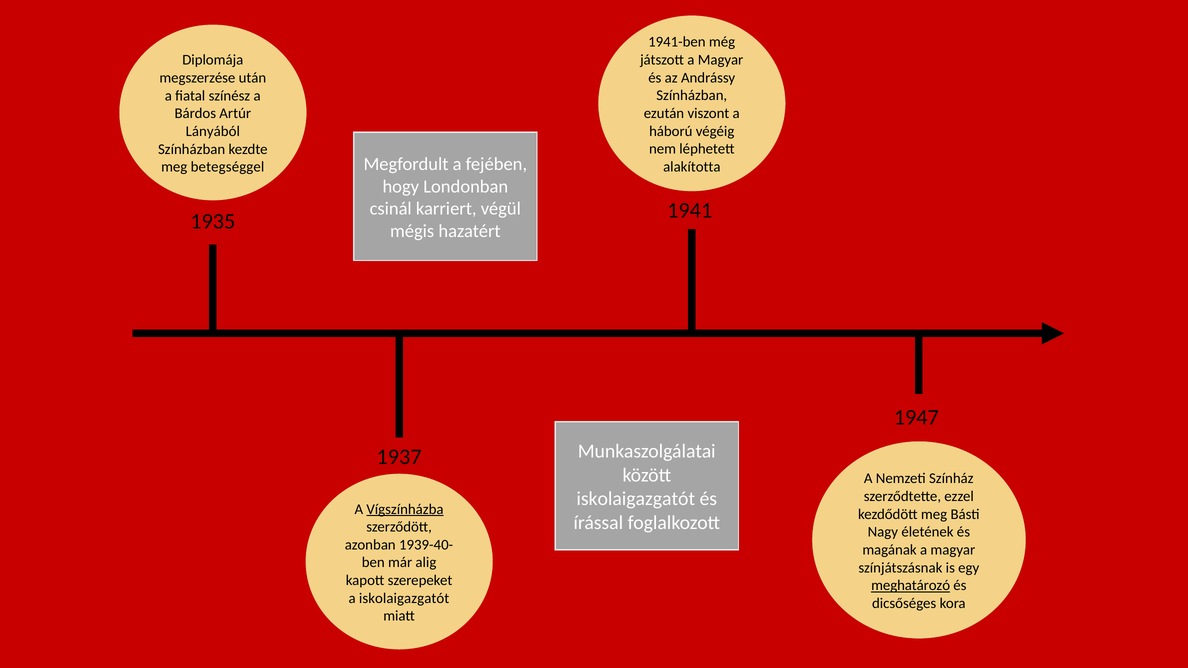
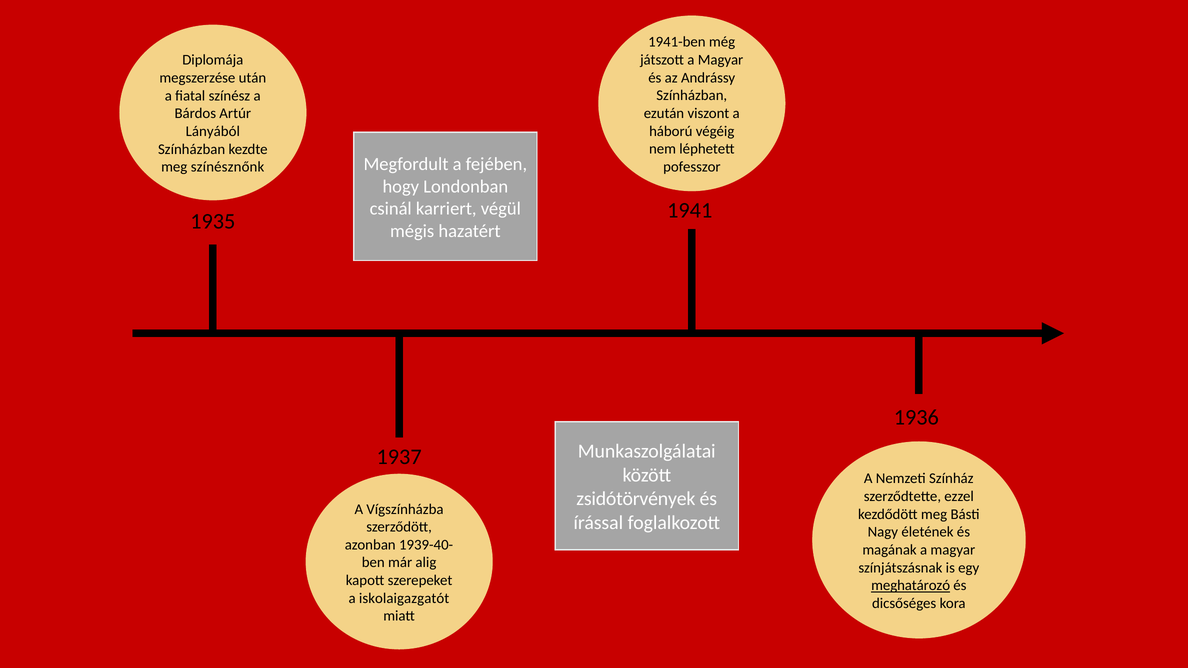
alakította: alakította -> pofesszor (692, 167)
betegséggel: betegséggel -> színésznőnk (228, 167)
1947: 1947 -> 1936 (916, 417)
iskolaigazgatót: iskolaigazgatót -> zsidótörvények (636, 499)
Vígszínházba underline: present -> none (405, 509)
